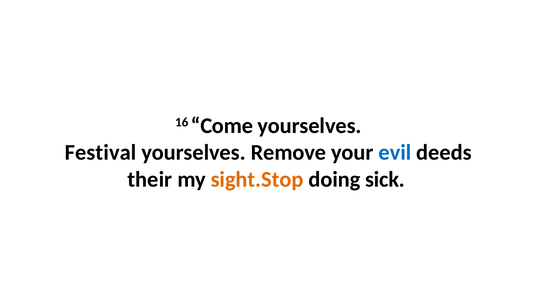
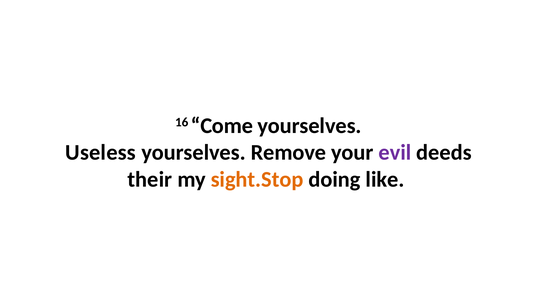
Festival: Festival -> Useless (101, 153)
evil colour: blue -> purple (395, 153)
sick: sick -> like (385, 179)
